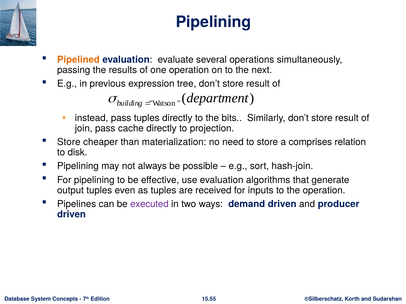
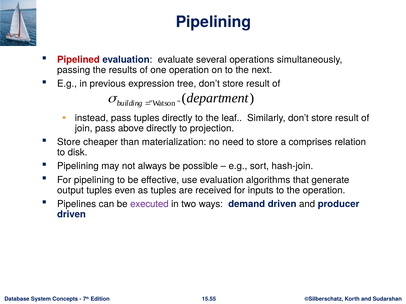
Pipelined colour: orange -> red (78, 60)
bits: bits -> leaf (232, 118)
cache: cache -> above (131, 129)
